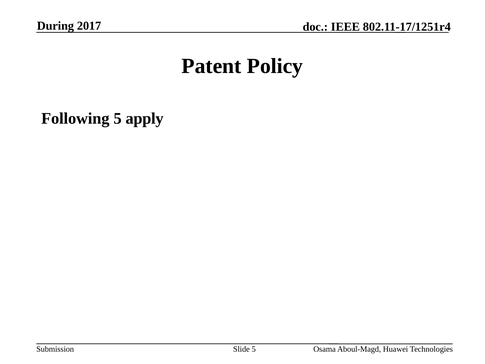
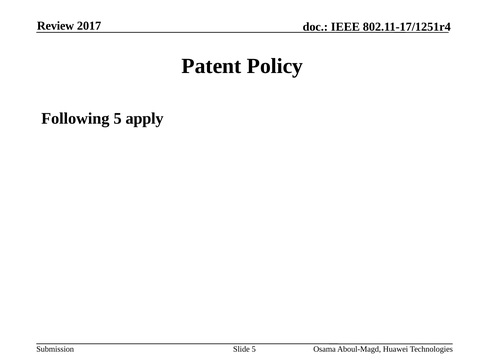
During: During -> Review (56, 26)
